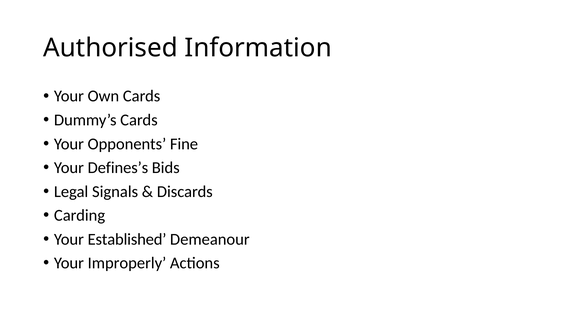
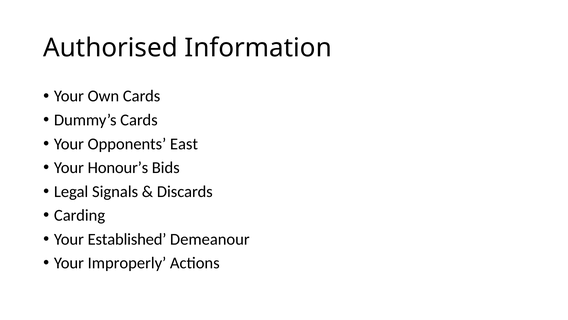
Fine: Fine -> East (184, 144)
Defines’s: Defines’s -> Honour’s (118, 167)
